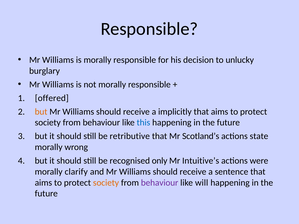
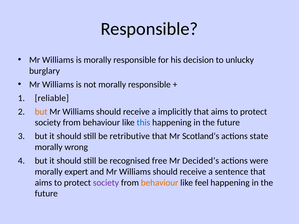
offered: offered -> reliable (52, 98)
only: only -> free (160, 161)
Intuitive’s: Intuitive’s -> Decided’s (201, 161)
clarify: clarify -> expert (76, 172)
society colour: orange -> purple (106, 183)
behaviour colour: purple -> orange (160, 183)
will: will -> feel (202, 183)
